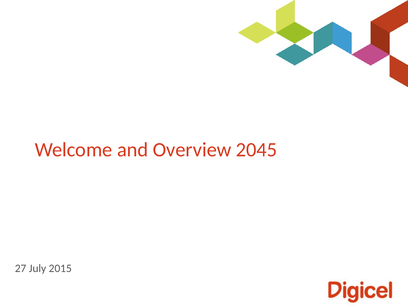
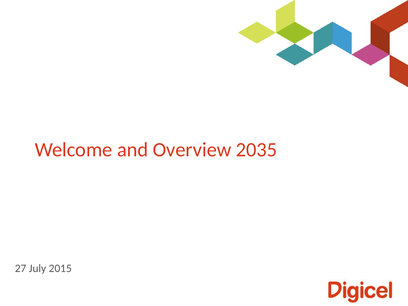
2045: 2045 -> 2035 (257, 150)
